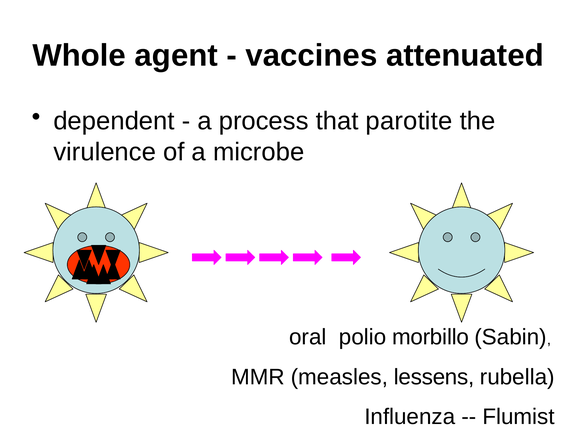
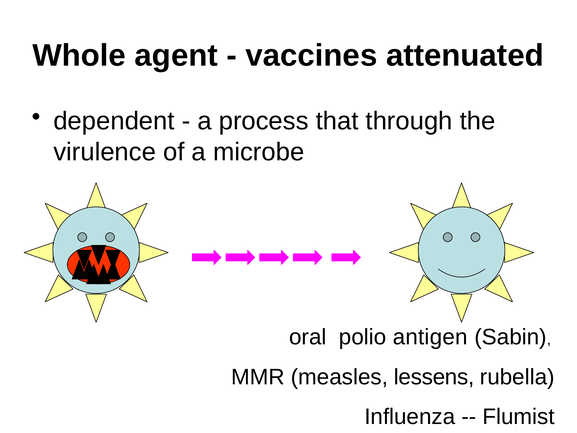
parotite: parotite -> through (409, 121)
morbillo: morbillo -> antigen (430, 337)
